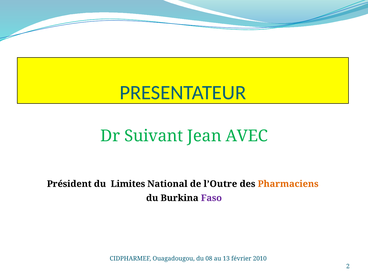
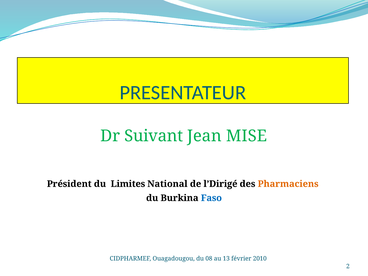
AVEC: AVEC -> MISE (247, 136)
l’Outre: l’Outre -> l’Dirigé (220, 184)
Faso colour: purple -> blue (211, 198)
